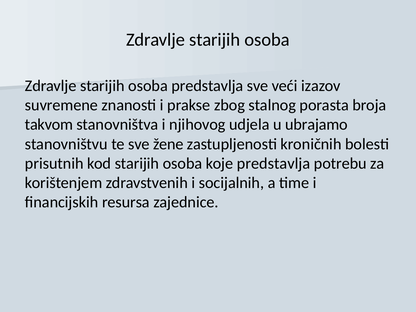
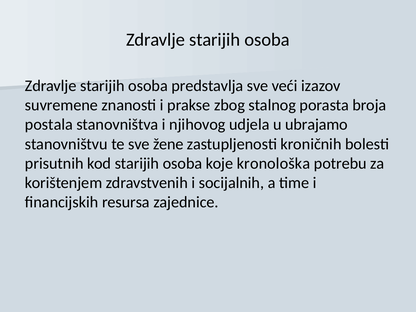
takvom: takvom -> postala (49, 125)
koje predstavlja: predstavlja -> kronološka (273, 163)
